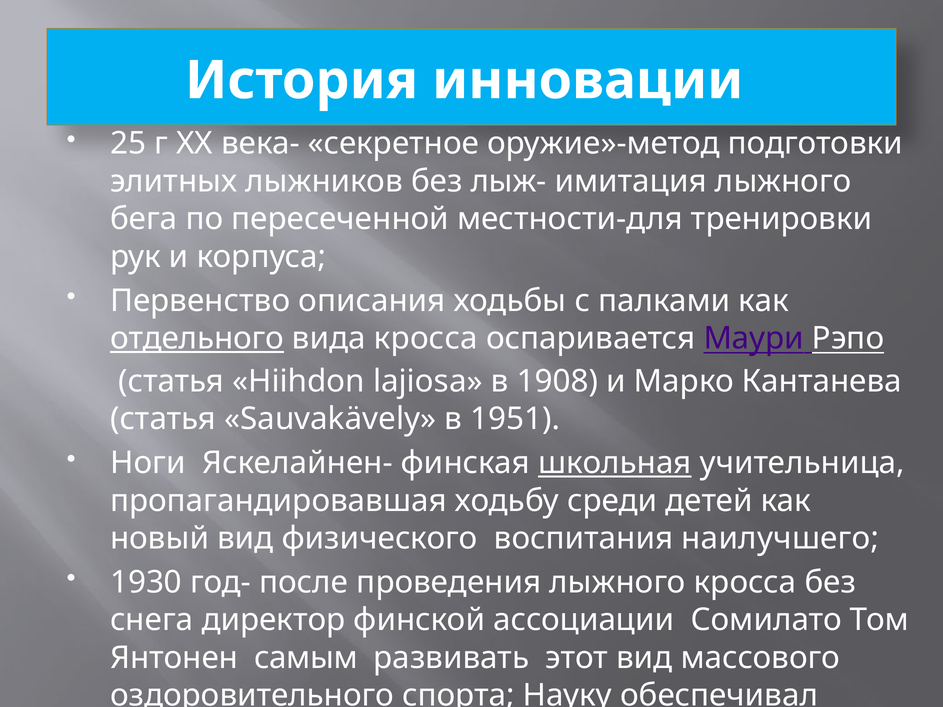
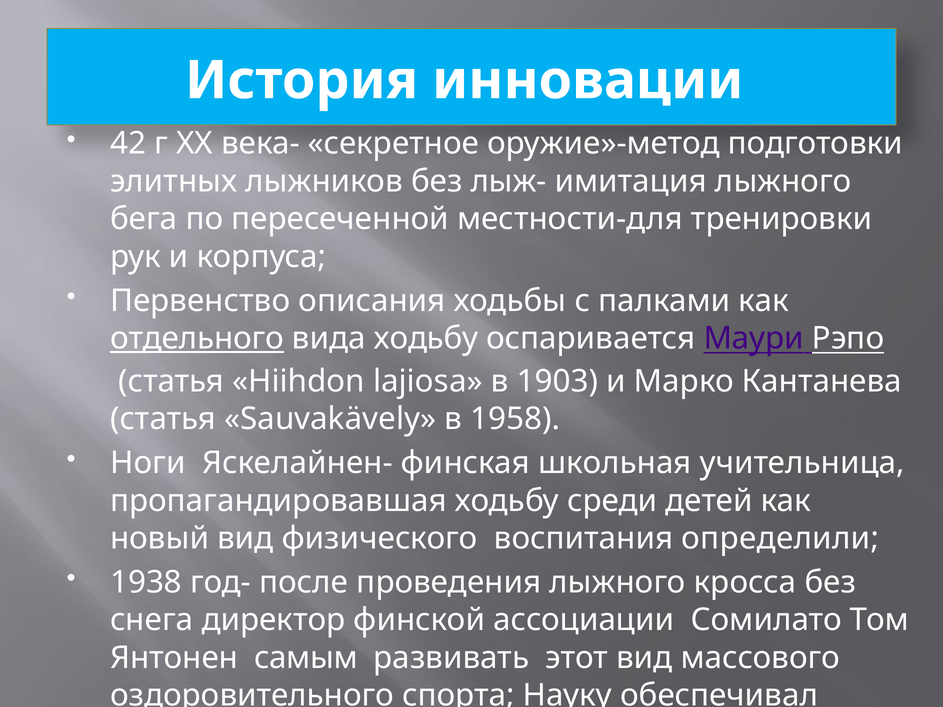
25: 25 -> 42 (128, 144)
вида кросса: кросса -> ходьбу (426, 338)
1908: 1908 -> 1903 (557, 381)
1951: 1951 -> 1958 (515, 419)
школьная underline: present -> none (615, 463)
наилучшего: наилучшего -> определили (780, 539)
1930: 1930 -> 1938 (146, 583)
